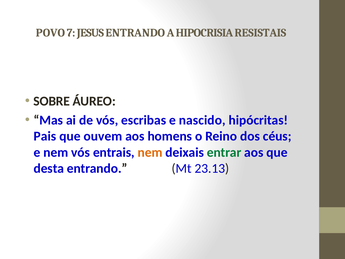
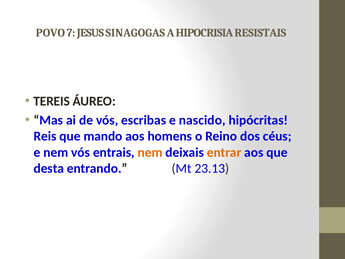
JESUS ENTRANDO: ENTRANDO -> SINAGOGAS (135, 33)
SOBRE: SOBRE -> TEREIS (52, 101)
Pais: Pais -> Reis (45, 136)
ouvem: ouvem -> mando (103, 136)
entrar colour: green -> orange (224, 152)
